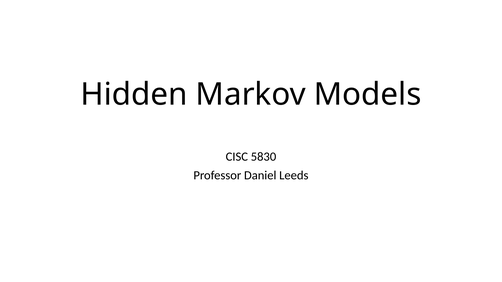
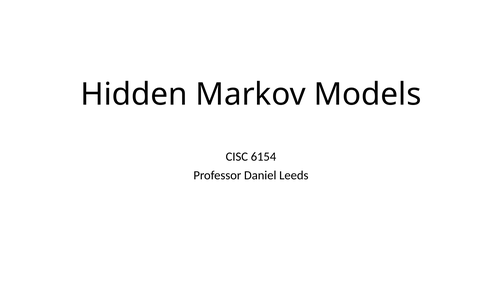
5830: 5830 -> 6154 (263, 157)
